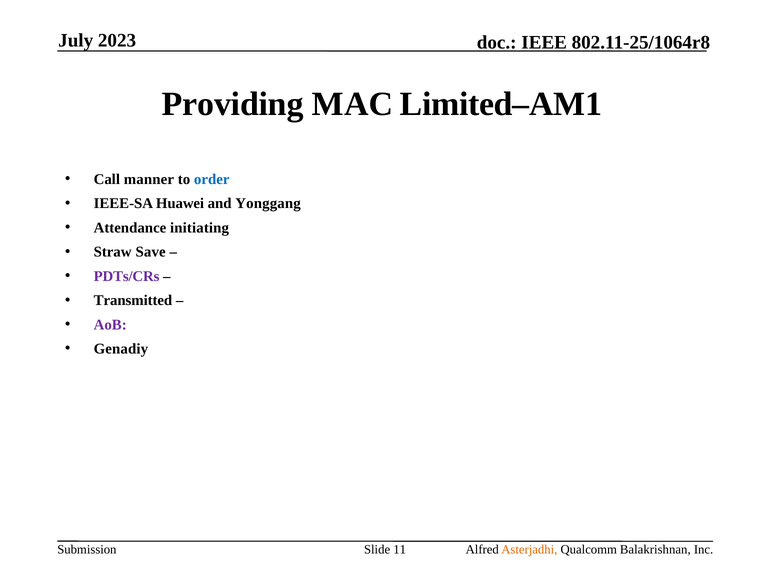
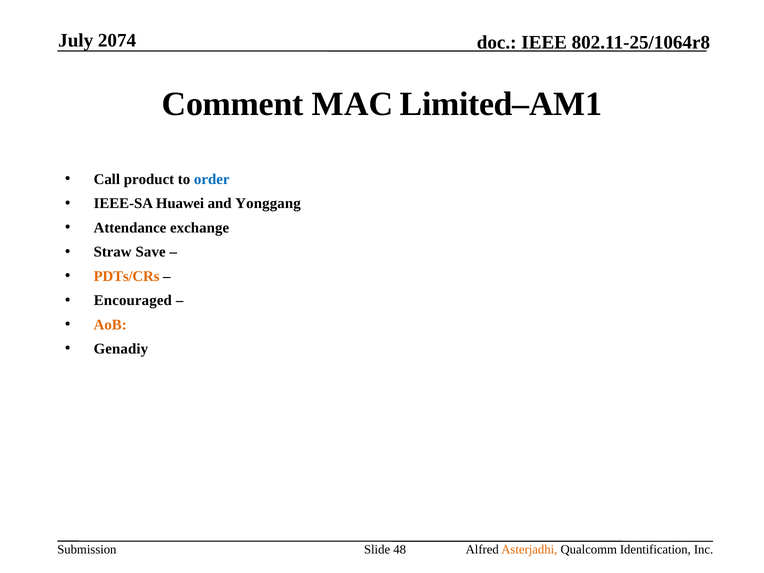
2023: 2023 -> 2074 (117, 40)
Providing: Providing -> Comment (233, 104)
manner: manner -> product (149, 179)
initiating: initiating -> exchange (200, 228)
PDTs/CRs colour: purple -> orange (127, 276)
Transmitted: Transmitted -> Encouraged (133, 300)
AoB colour: purple -> orange (110, 325)
11: 11 -> 48 (400, 550)
Balakrishnan: Balakrishnan -> Identification (655, 550)
